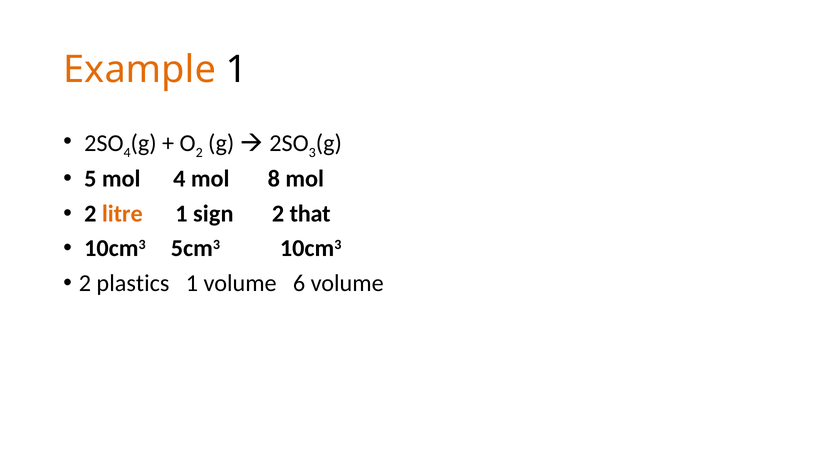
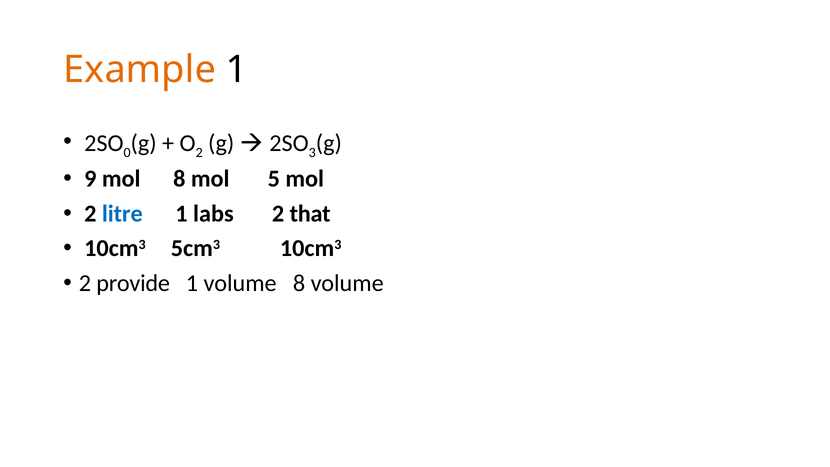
4: 4 -> 0 (127, 153)
5: 5 -> 9 (90, 179)
mol 4: 4 -> 8 (179, 179)
8: 8 -> 5 (274, 179)
litre colour: orange -> blue (122, 214)
sign: sign -> labs (213, 214)
plastics: plastics -> provide (133, 283)
volume 6: 6 -> 8 (299, 283)
